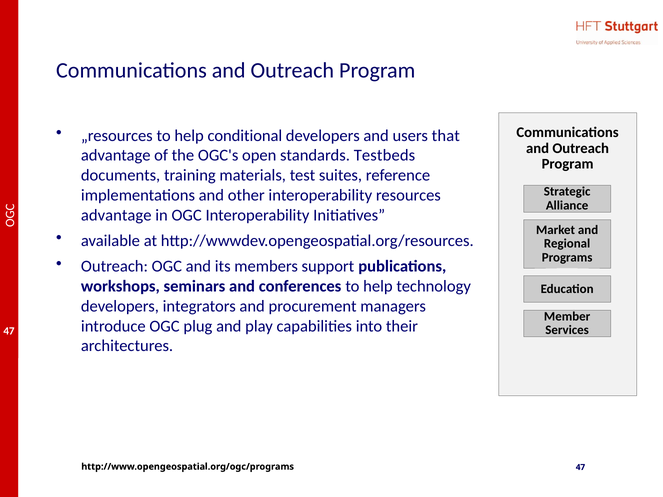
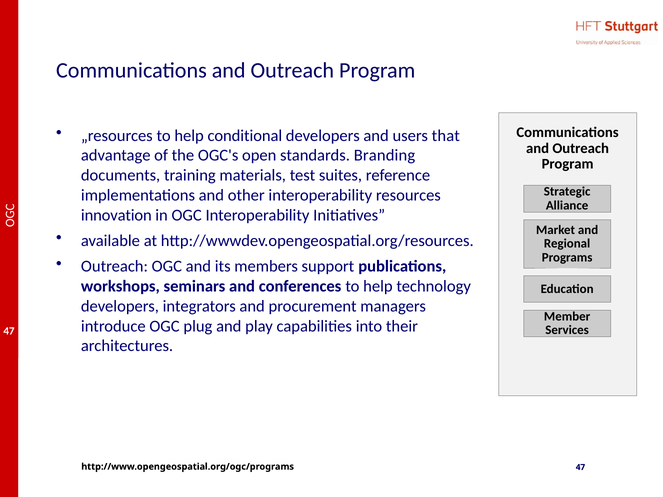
Testbeds: Testbeds -> Branding (384, 156)
advantage: advantage -> innovation (116, 215)
